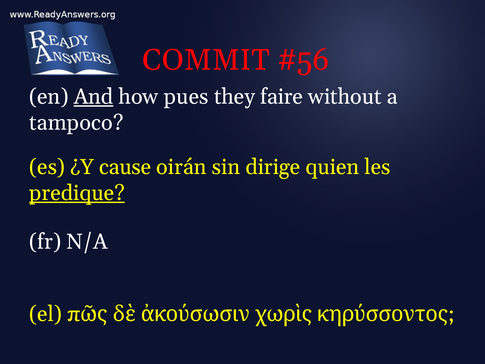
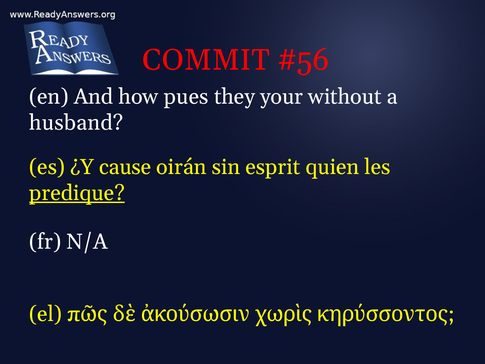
And underline: present -> none (93, 97)
faire: faire -> your (282, 97)
tampoco: tampoco -> husband (76, 122)
dirige: dirige -> esprit (273, 167)
